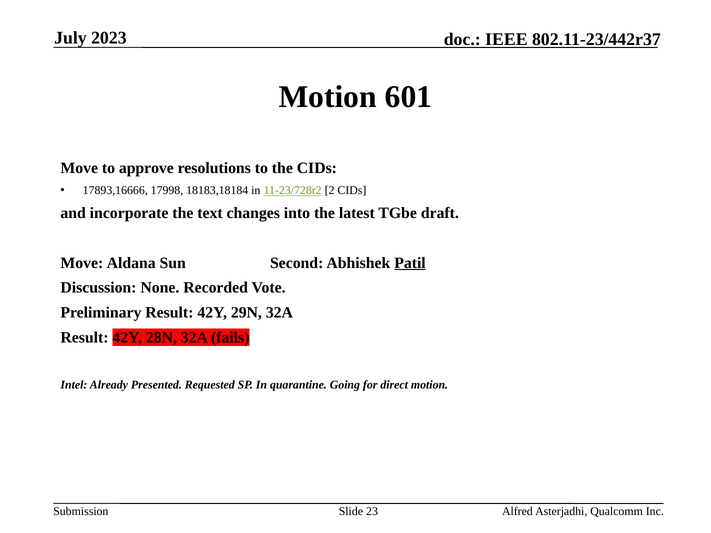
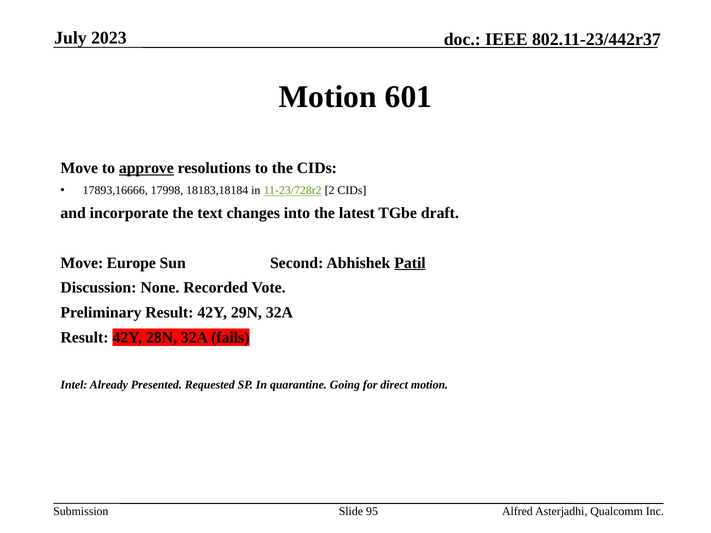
approve underline: none -> present (146, 168)
Aldana: Aldana -> Europe (131, 263)
23: 23 -> 95 (372, 511)
